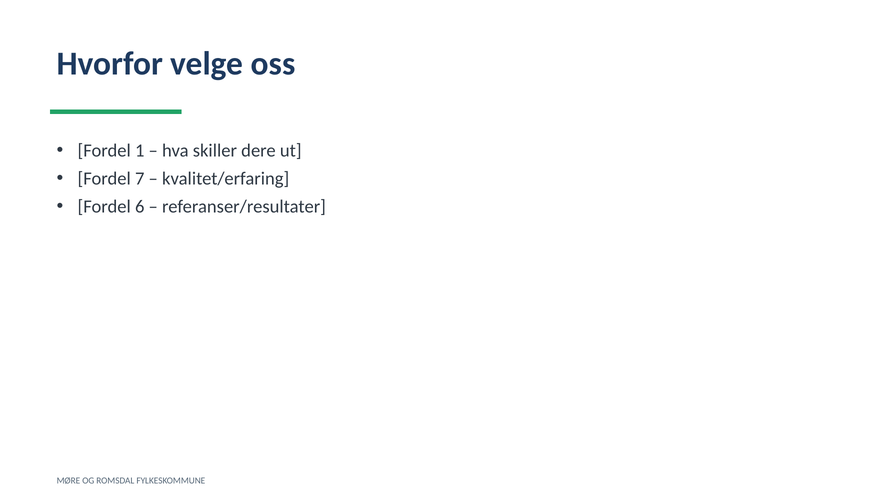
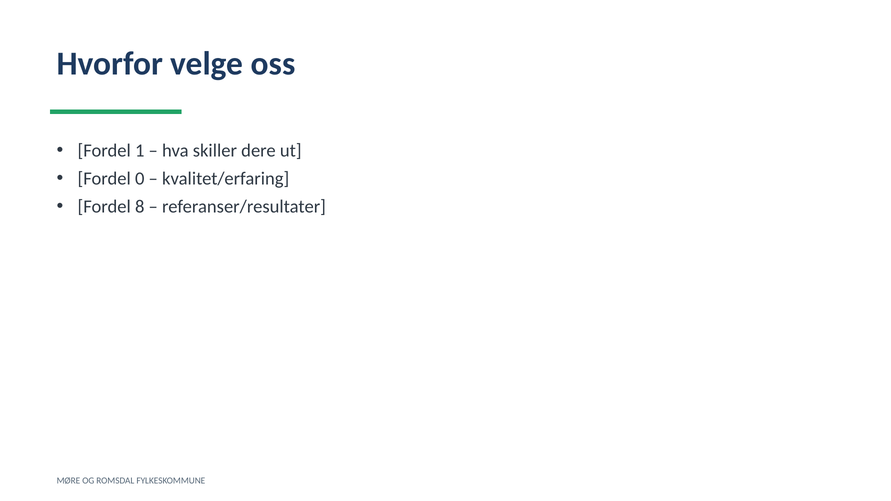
7: 7 -> 0 (140, 179)
6: 6 -> 8 (140, 207)
